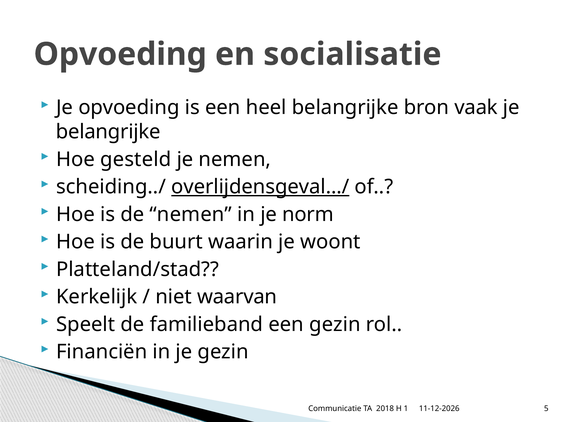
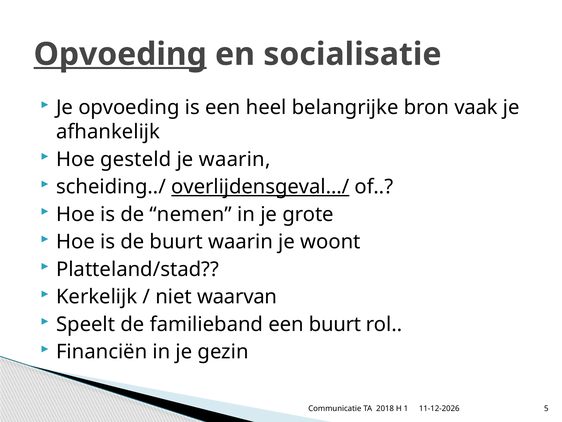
Opvoeding underline: none -> present (120, 54)
belangrijke: belangrijke -> afhankelijk (108, 132)
je nemen: nemen -> waarin (235, 159)
norm: norm -> grote (308, 214)
een gezin: gezin -> buurt (335, 324)
